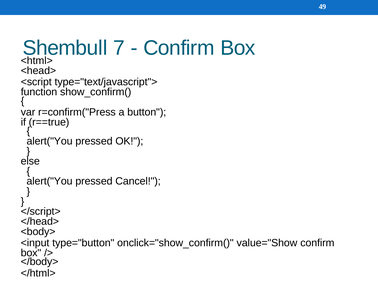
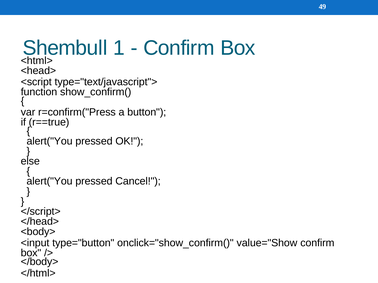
7: 7 -> 1 (119, 48)
